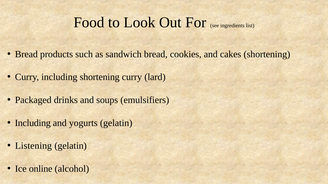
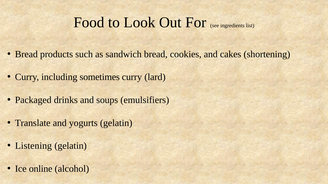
including shortening: shortening -> sometimes (100, 77)
Including: Including -> Translate (33, 123)
